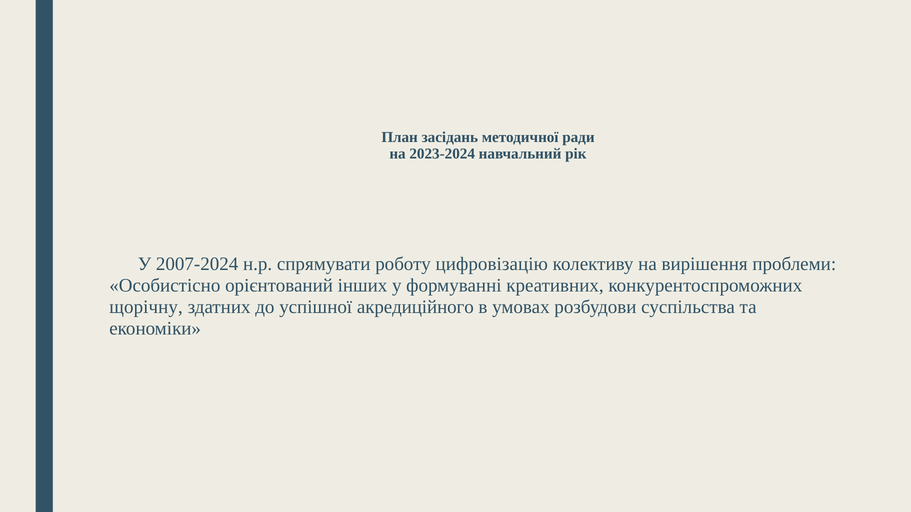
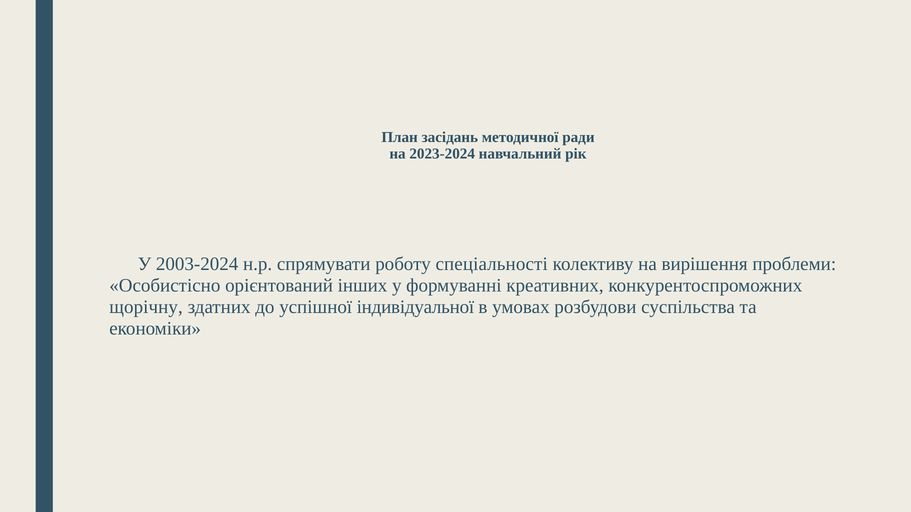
2007-2024: 2007-2024 -> 2003-2024 (197, 264)
цифровізацію: цифровізацію -> спеціальності (492, 264)
акредиційного: акредиційного -> індивідуальної (415, 307)
